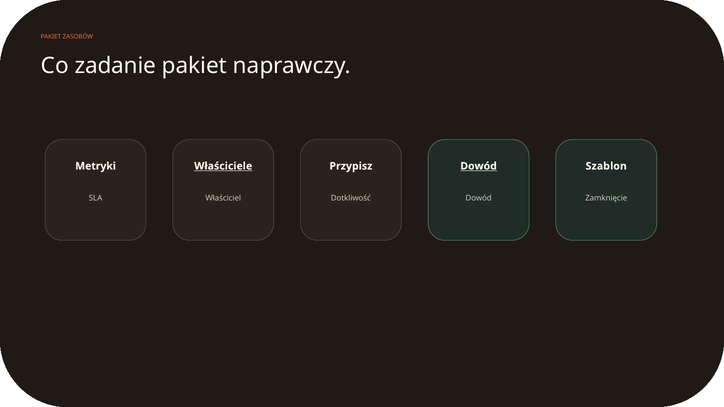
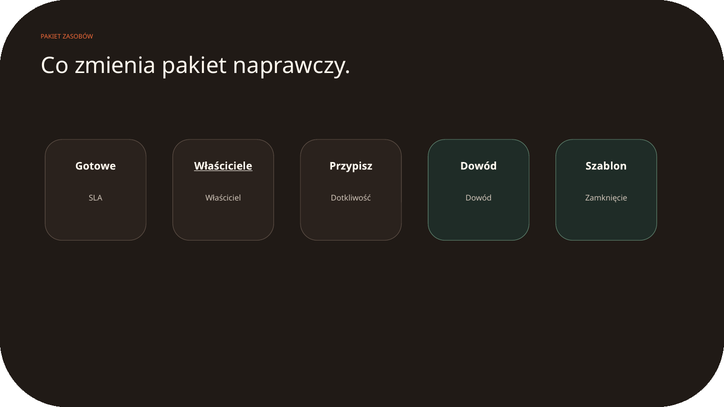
zadanie: zadanie -> zmienia (115, 66)
Metryki: Metryki -> Gotowe (96, 166)
Dowód underline: present -> none (479, 166)
